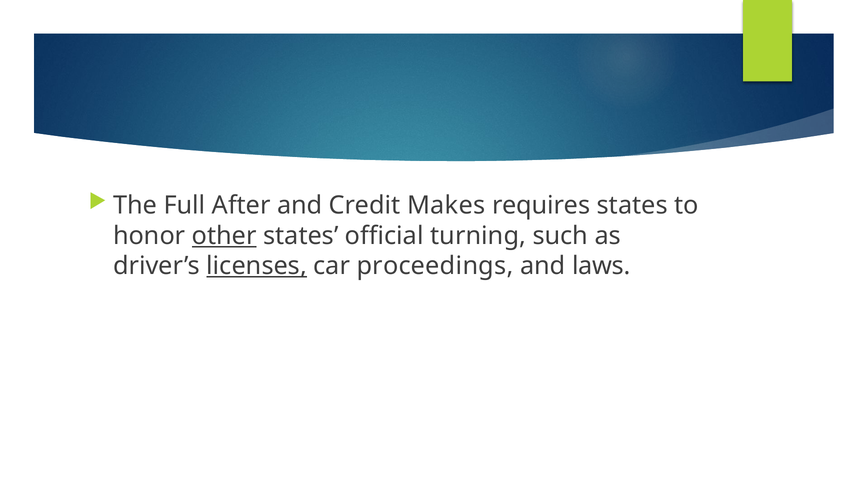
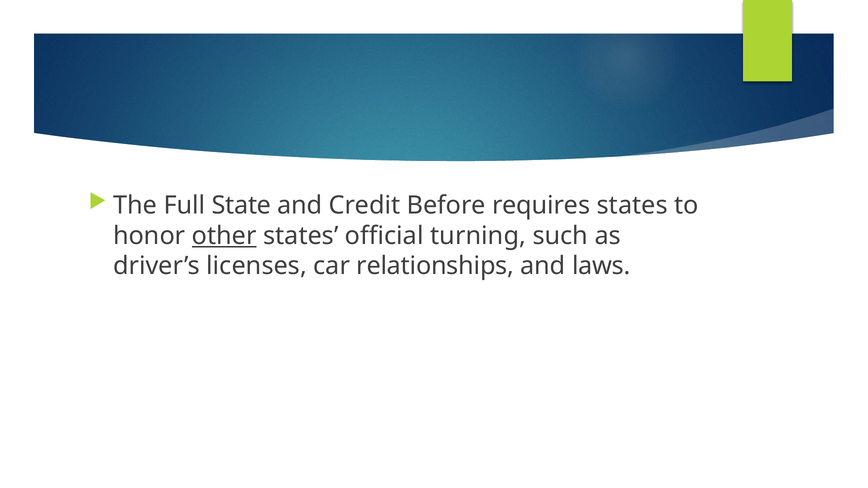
After: After -> State (241, 206)
Makes: Makes -> Before (446, 206)
licenses underline: present -> none (257, 266)
proceedings: proceedings -> relationships (435, 266)
